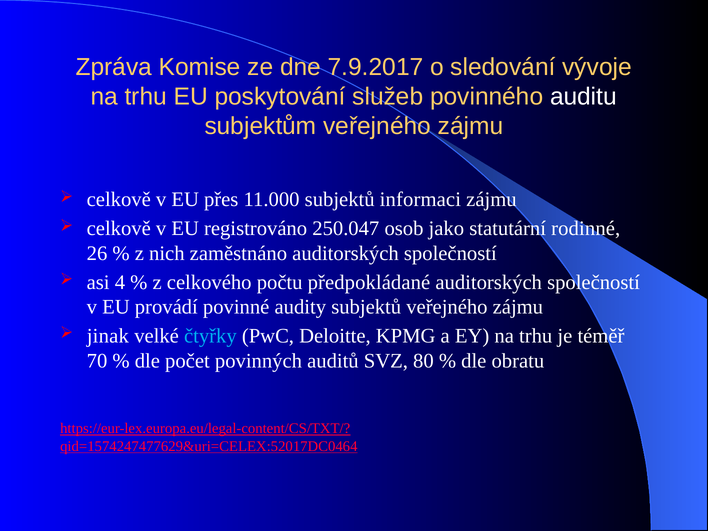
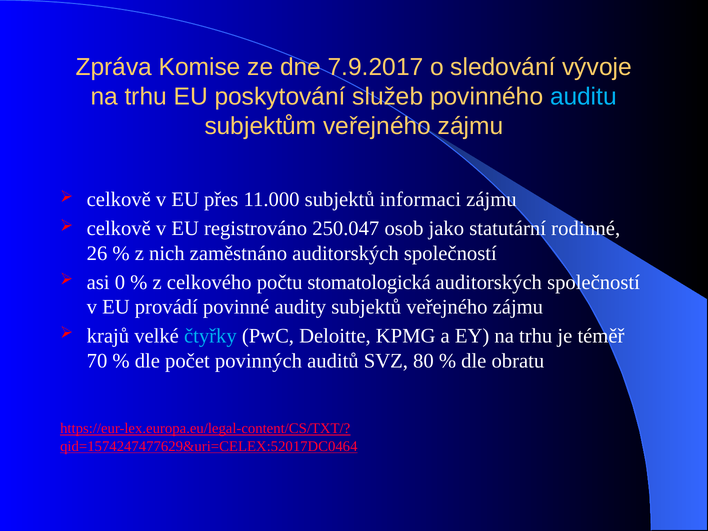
auditu colour: white -> light blue (583, 97)
4: 4 -> 0 (120, 282)
předpokládané: předpokládané -> stomatologická (369, 282)
jinak: jinak -> krajů (108, 336)
